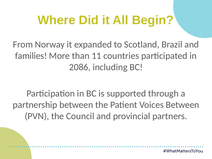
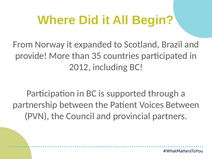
families: families -> provide (31, 56)
11: 11 -> 35 (96, 56)
2086: 2086 -> 2012 (80, 67)
